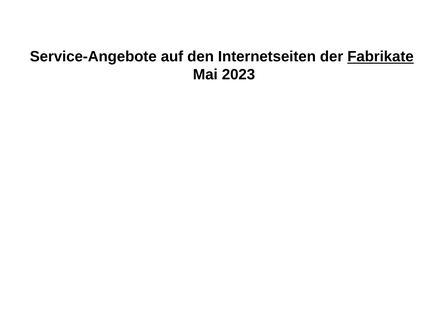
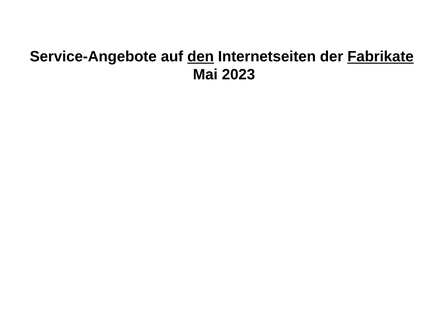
den underline: none -> present (201, 57)
